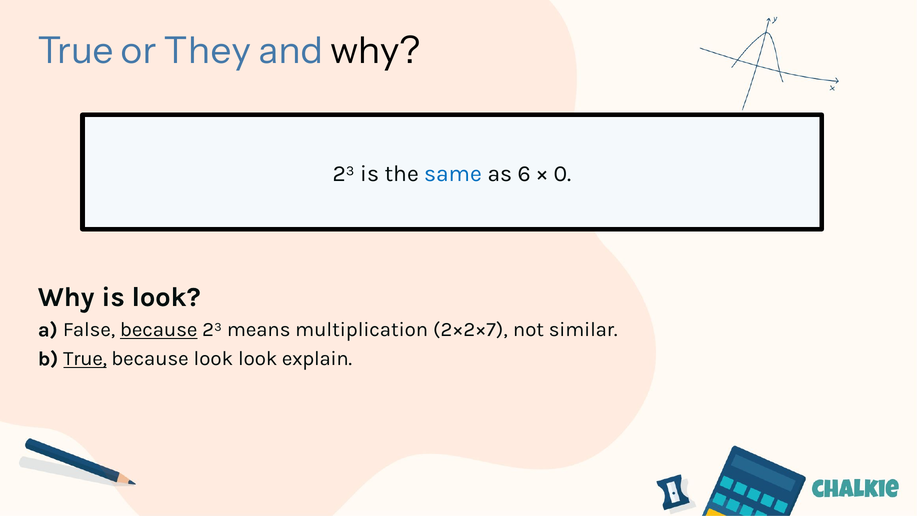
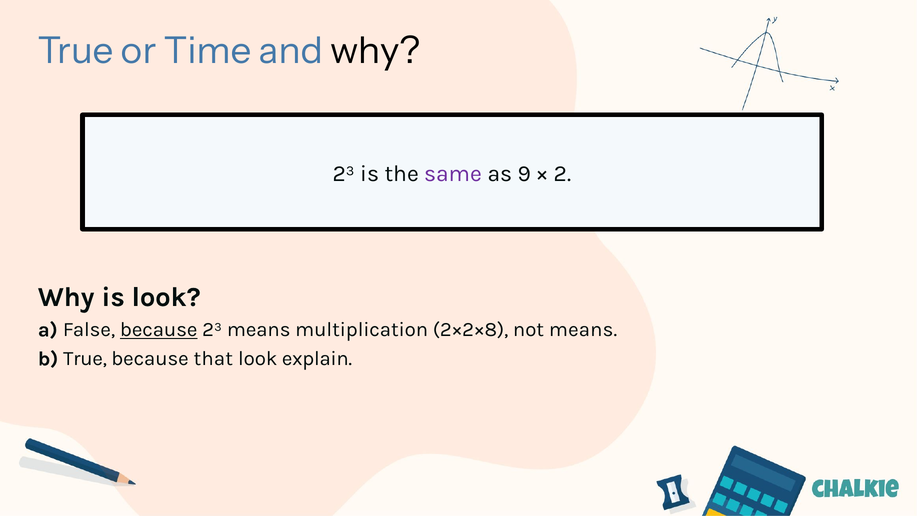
They: They -> Time (208, 51)
same colour: blue -> purple (453, 174)
6: 6 -> 9 (524, 174)
0: 0 -> 2 (563, 174)
2×2×7: 2×2×7 -> 2×2×8 (471, 330)
not similar: similar -> means (583, 330)
True underline: present -> none (85, 359)
because look: look -> that (213, 359)
